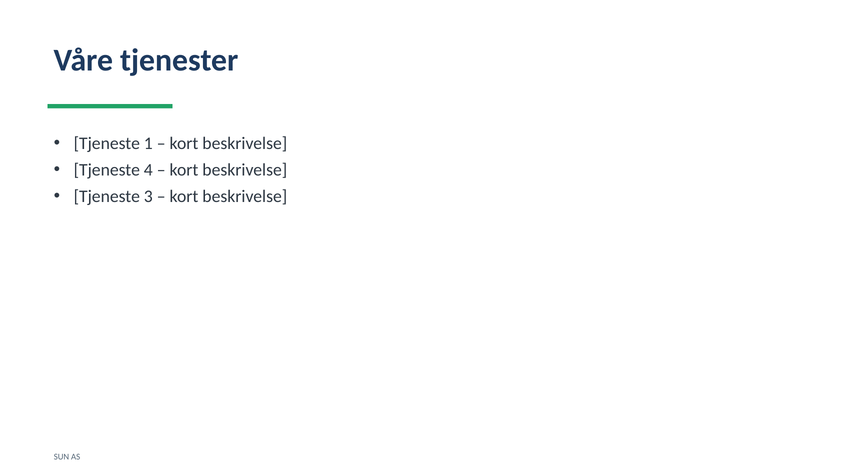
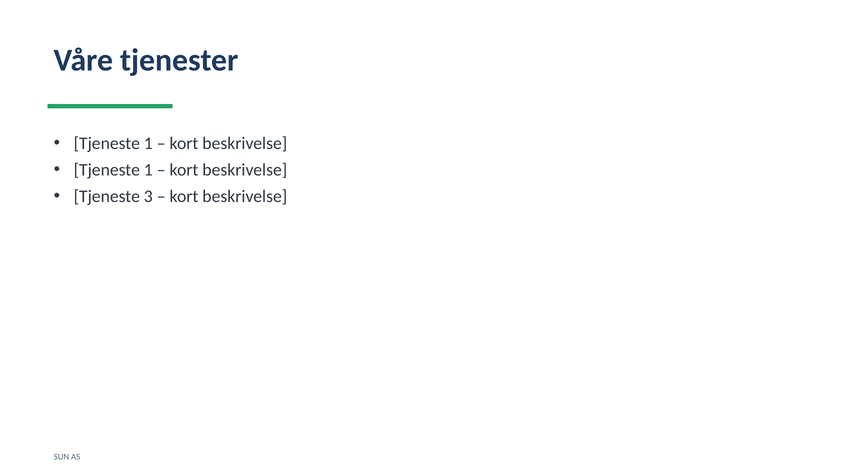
4: 4 -> 1 (148, 170)
